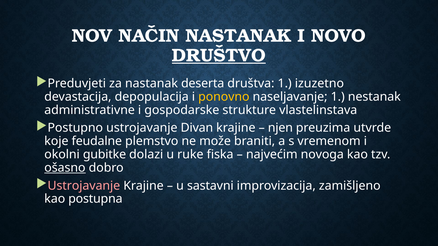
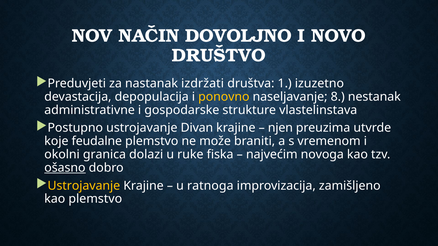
NAČIN NASTANAK: NASTANAK -> DOVOLJNO (239, 36)
DRUŠTVO underline: present -> none (219, 55)
deserta: deserta -> izdržati (203, 84)
naseljavanje 1: 1 -> 8 (338, 97)
gubitke: gubitke -> granica (104, 155)
Ustrojavanje colour: pink -> yellow (84, 186)
sastavni: sastavni -> ratnoga (210, 186)
kao postupna: postupna -> plemstvo (95, 199)
